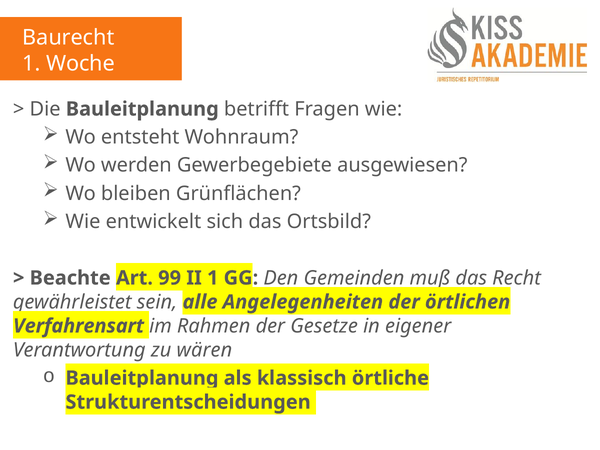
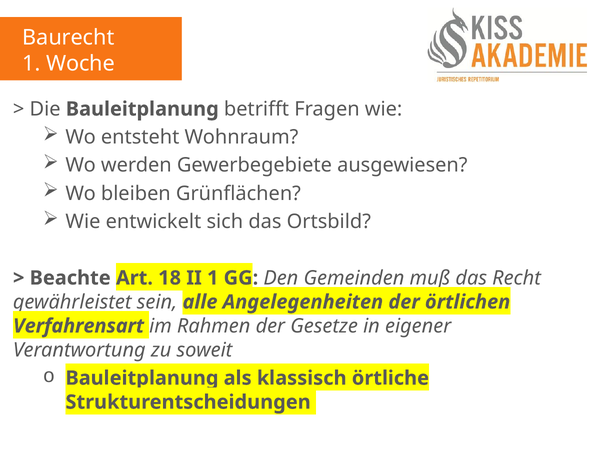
99: 99 -> 18 (170, 278)
wären: wären -> soweit (204, 350)
